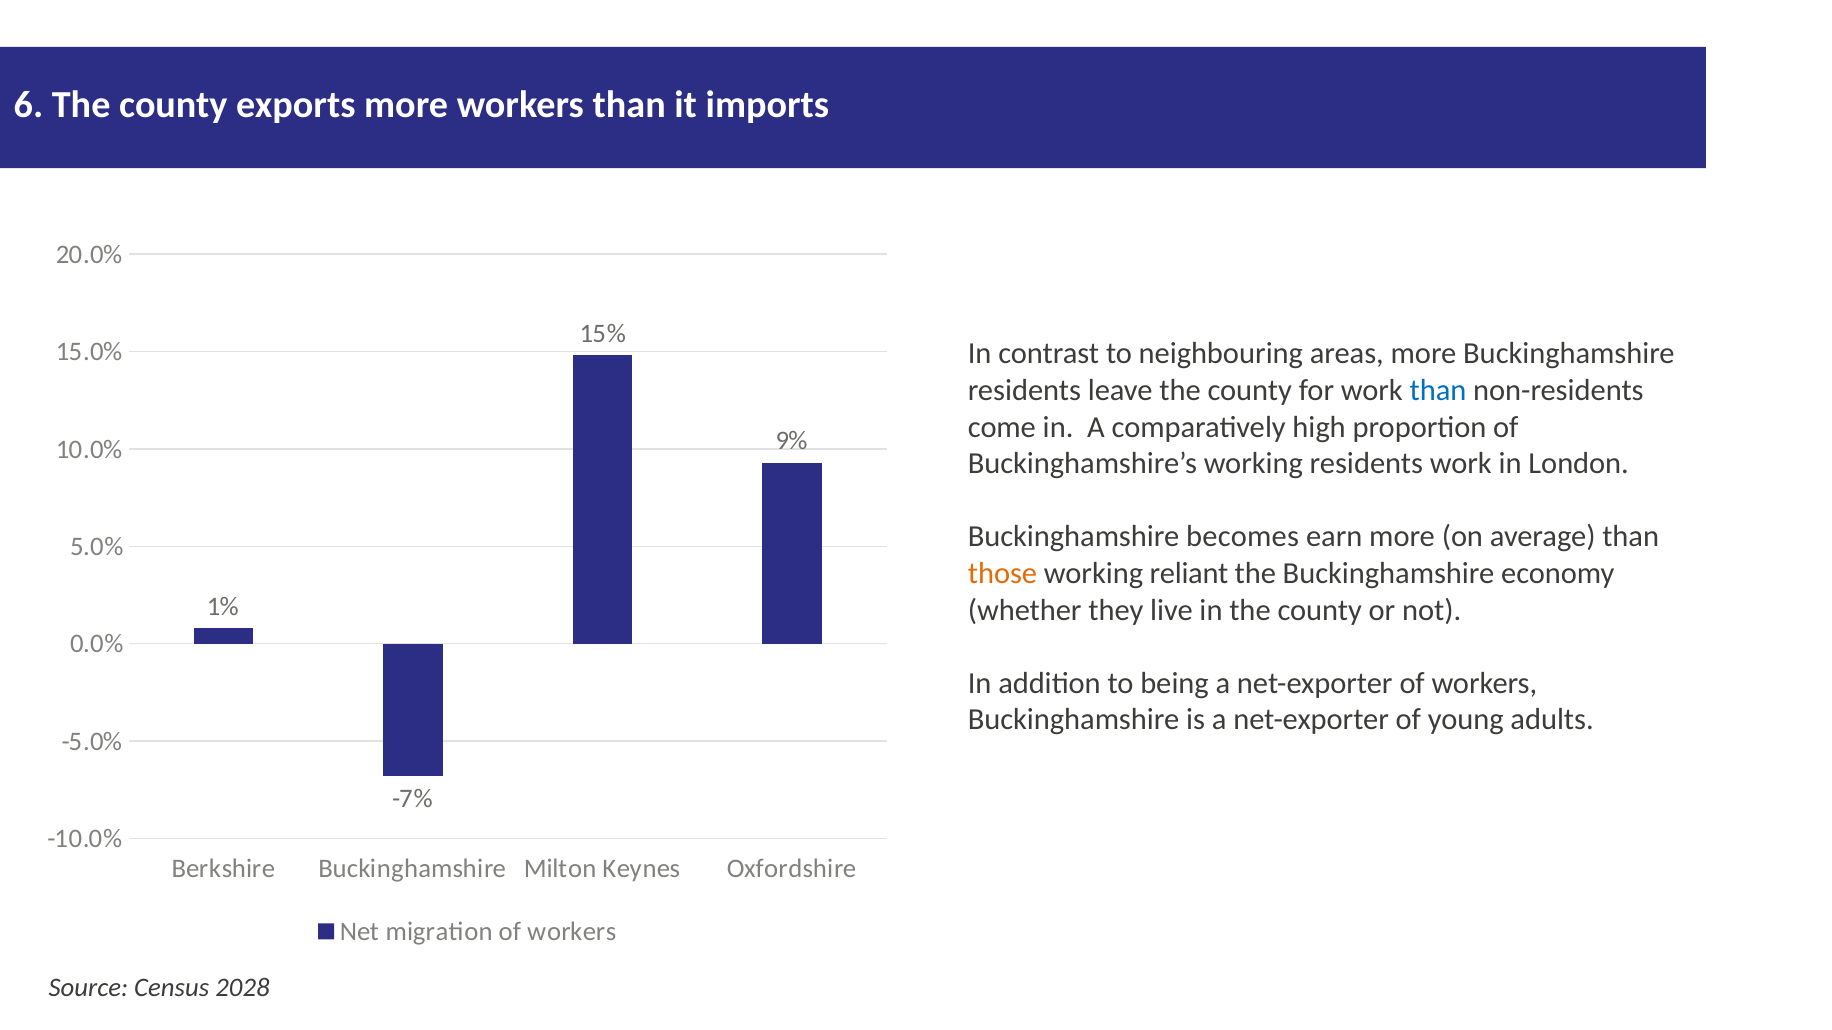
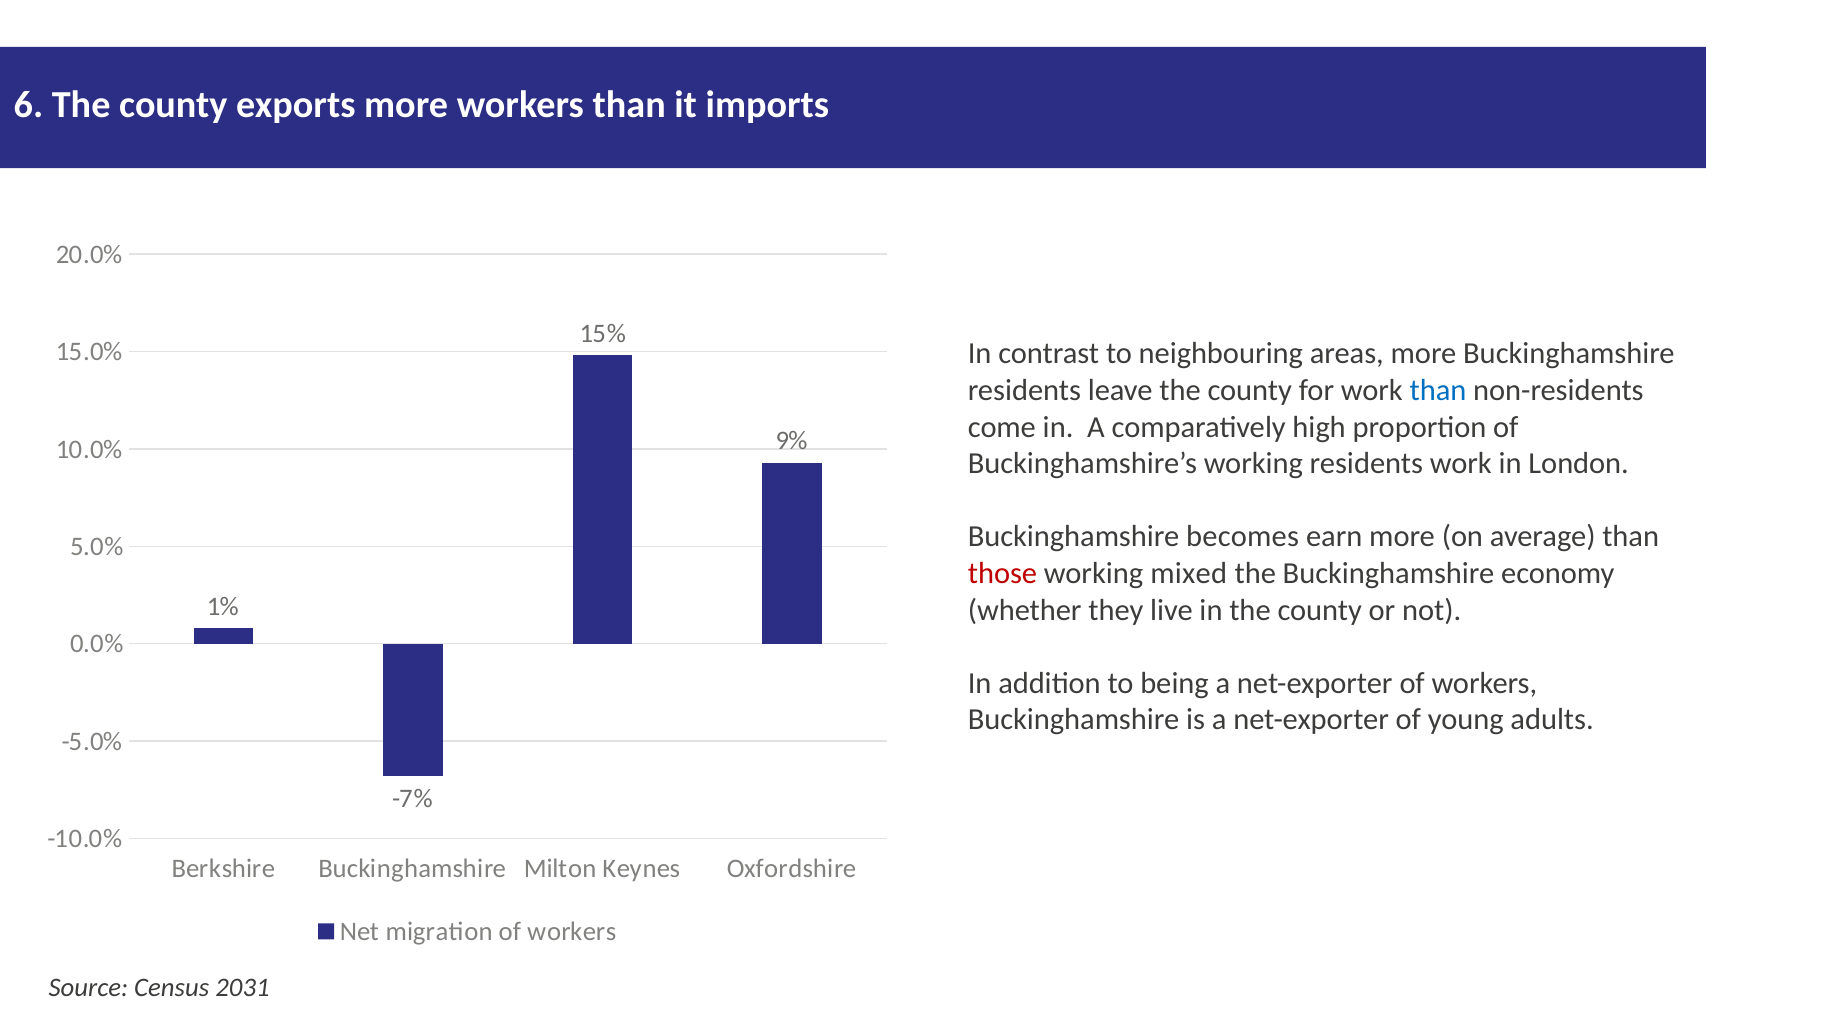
those colour: orange -> red (1002, 574)
reliant: reliant -> mixed (1189, 574)
2028: 2028 -> 2031 (243, 988)
